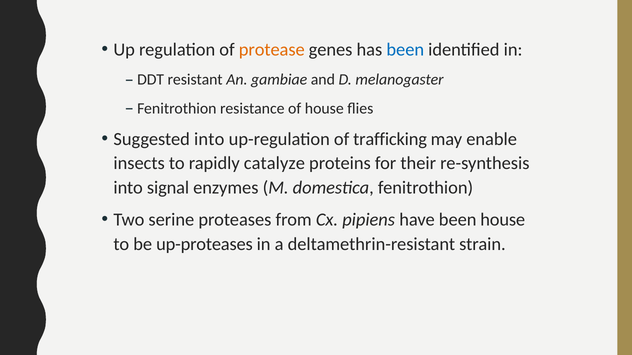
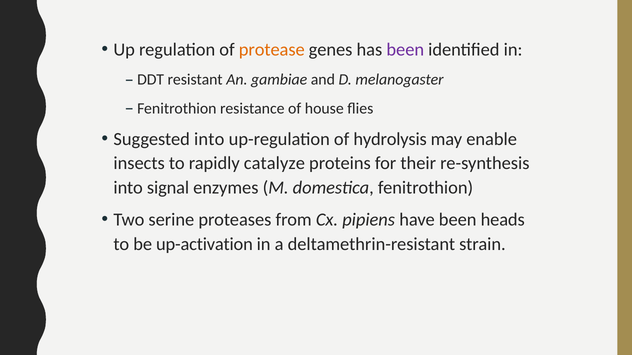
been colour: blue -> purple (405, 50)
trafficking: trafficking -> hydrolysis (390, 139)
been house: house -> heads (503, 220)
up-proteases: up-proteases -> up-activation (204, 245)
